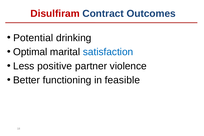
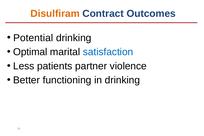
Disulfiram colour: red -> orange (55, 14)
positive: positive -> patients (55, 66)
in feasible: feasible -> drinking (122, 80)
